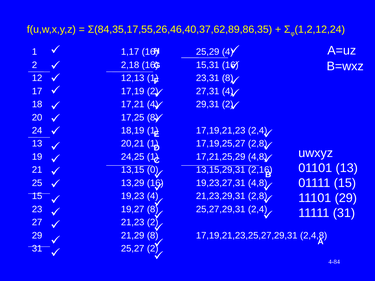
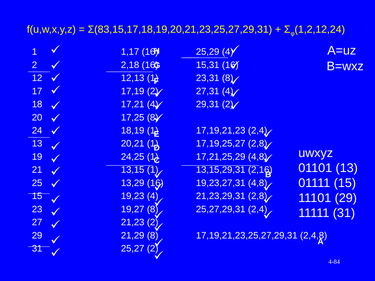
Σ(84,35,17,55,26,46,40,37,62,89,86,35: Σ(84,35,17,55,26,46,40,37,62,89,86,35 -> Σ(83,15,17,18,19,20,21,23,25,27,29,31 (180, 30)
13,15 0: 0 -> 1 (153, 170)
